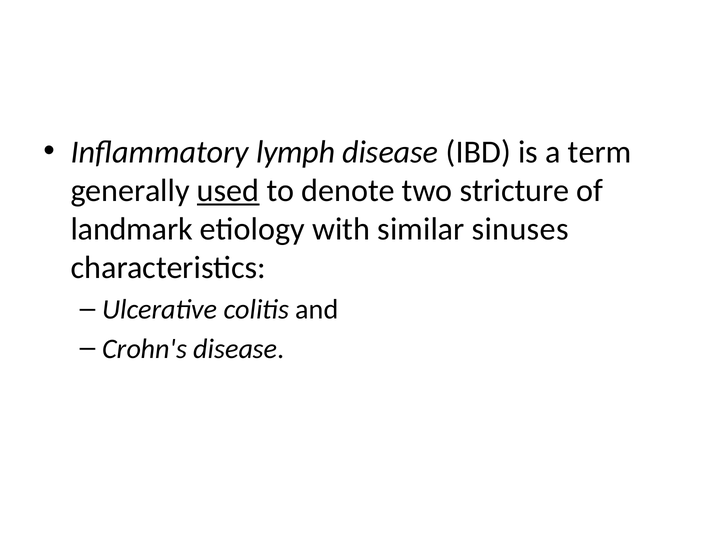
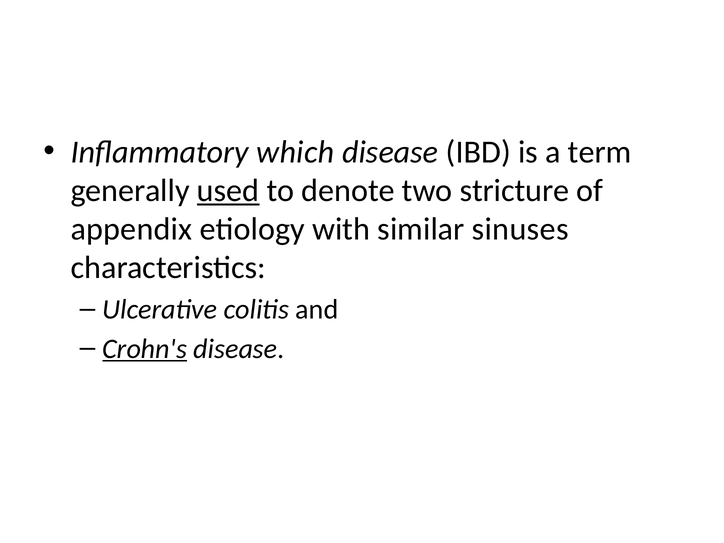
lymph: lymph -> which (295, 152)
landmark: landmark -> appendix (132, 229)
Crohn's underline: none -> present (145, 349)
